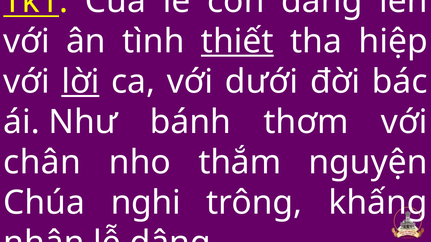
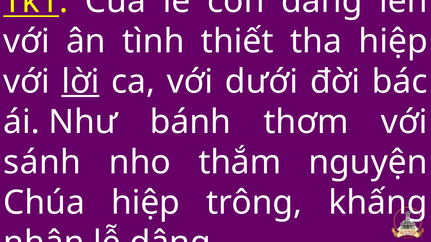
thiết underline: present -> none (237, 41)
chân: chân -> sánh (42, 163)
Chúa nghi: nghi -> hiệp (146, 203)
